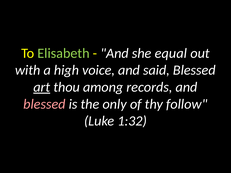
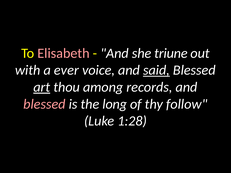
Elisabeth colour: light green -> pink (64, 53)
equal: equal -> triune (171, 53)
high: high -> ever (66, 70)
said underline: none -> present (156, 70)
only: only -> long (115, 104)
1:32: 1:32 -> 1:28 (132, 121)
